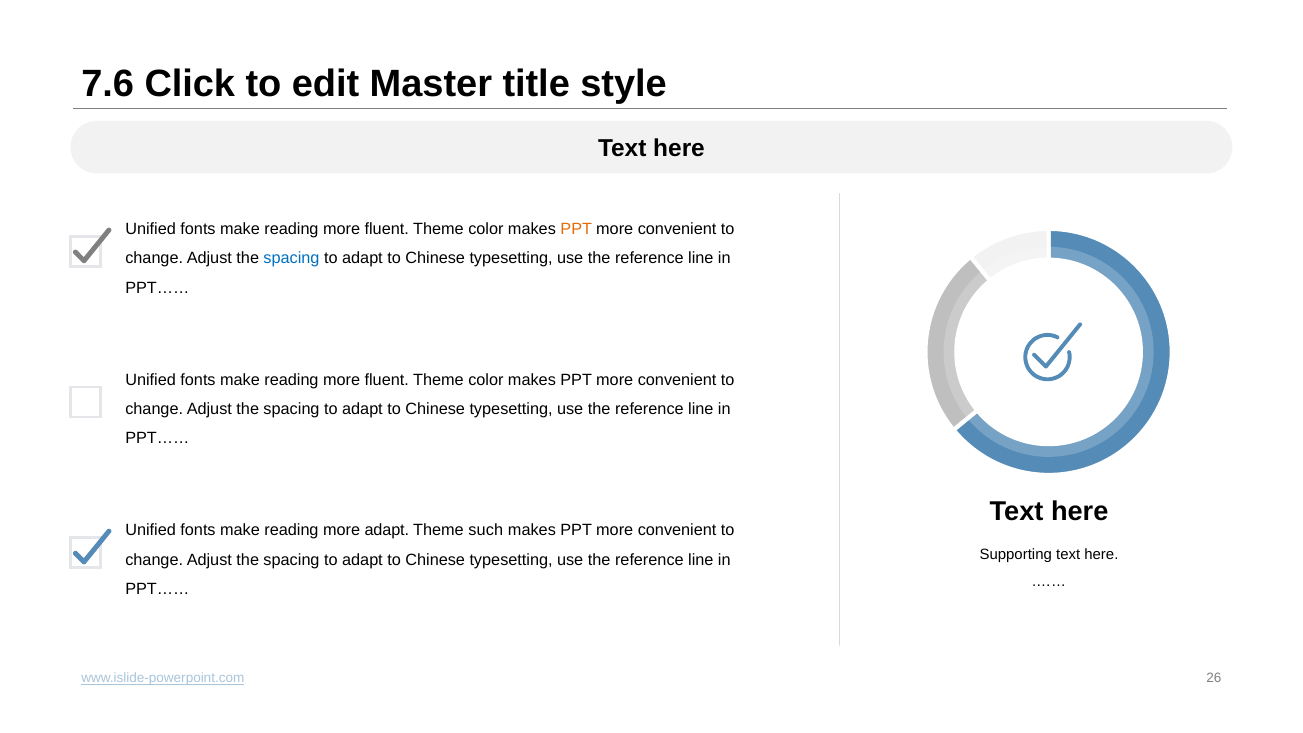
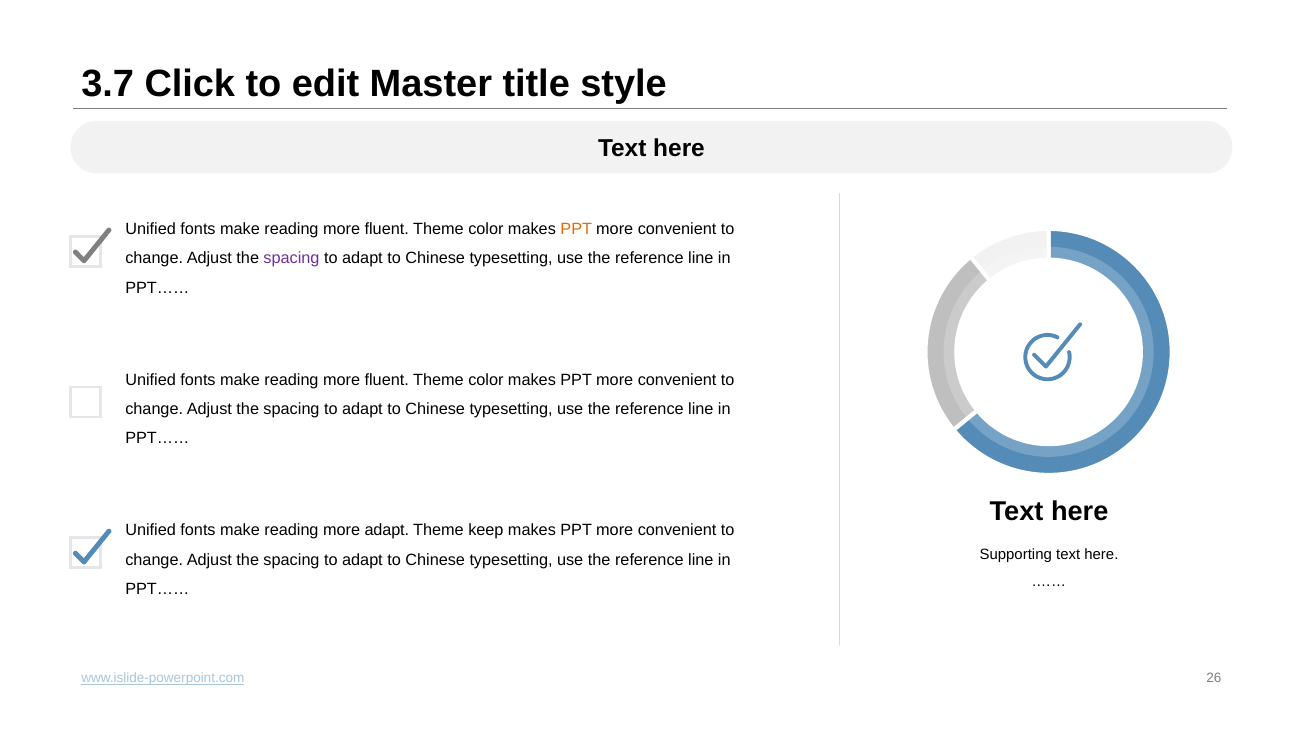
7.6: 7.6 -> 3.7 (108, 84)
spacing colour: blue -> purple (292, 259)
such: such -> keep (486, 530)
